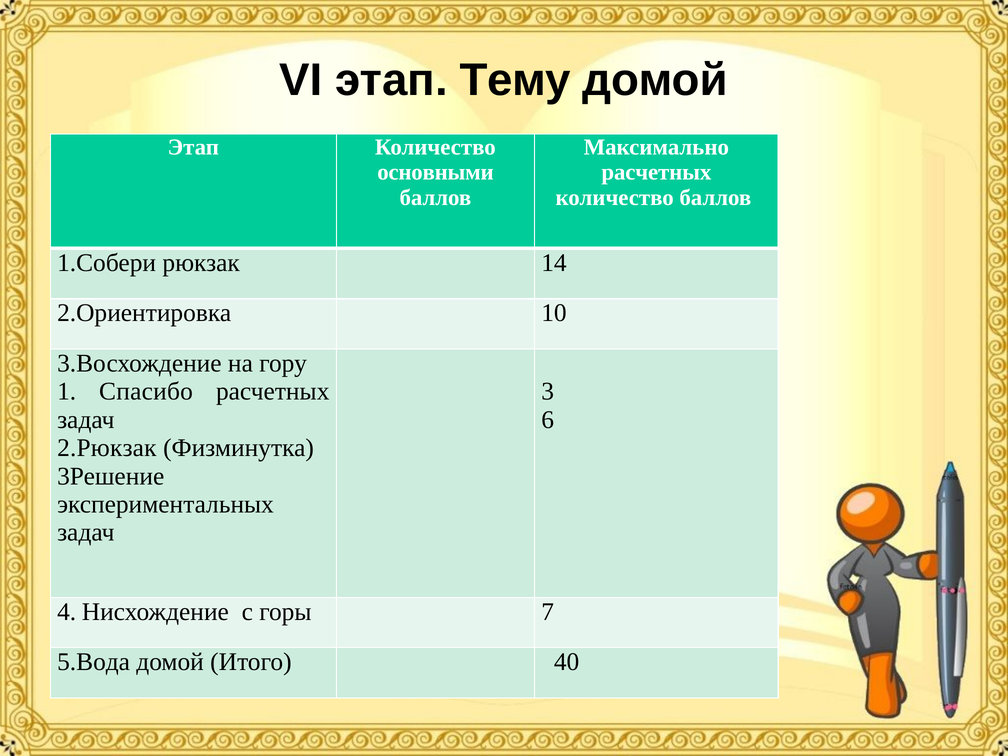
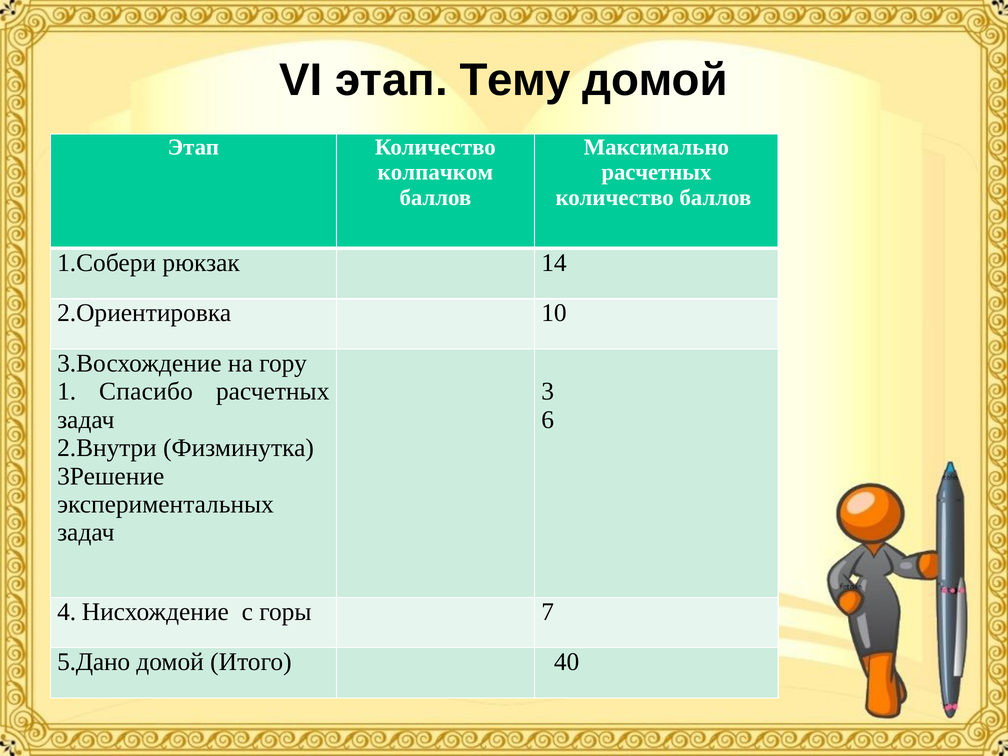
основными: основными -> колпачком (435, 172)
2.Рюкзак: 2.Рюкзак -> 2.Внутри (107, 448)
5.Вода: 5.Вода -> 5.Дано (94, 662)
